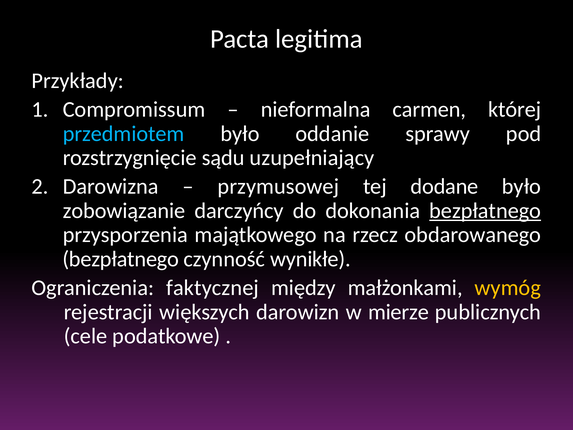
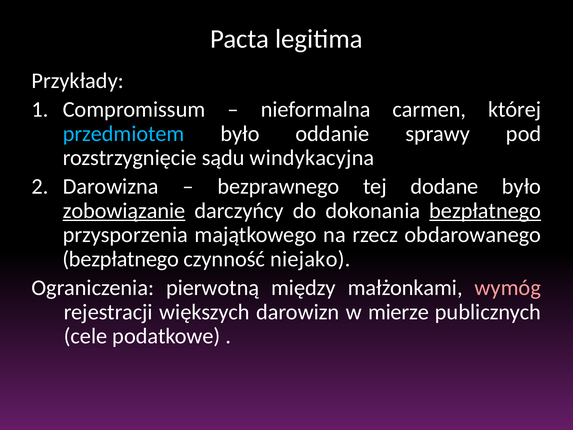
uzupełniający: uzupełniający -> windykacyjna (312, 158)
przymusowej: przymusowej -> bezprawnego (278, 186)
zobowiązanie underline: none -> present (124, 211)
wynikłe: wynikłe -> niejako (310, 259)
faktycznej: faktycznej -> pierwotną (213, 288)
wymóg colour: yellow -> pink (508, 288)
